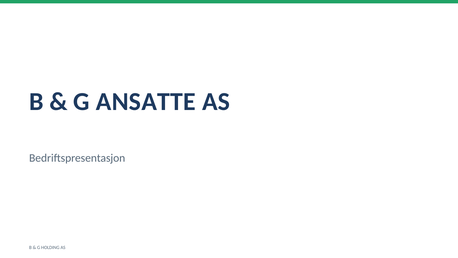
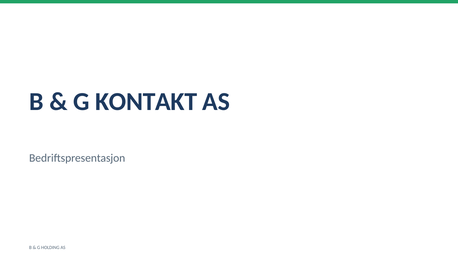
ANSATTE: ANSATTE -> KONTAKT (146, 102)
